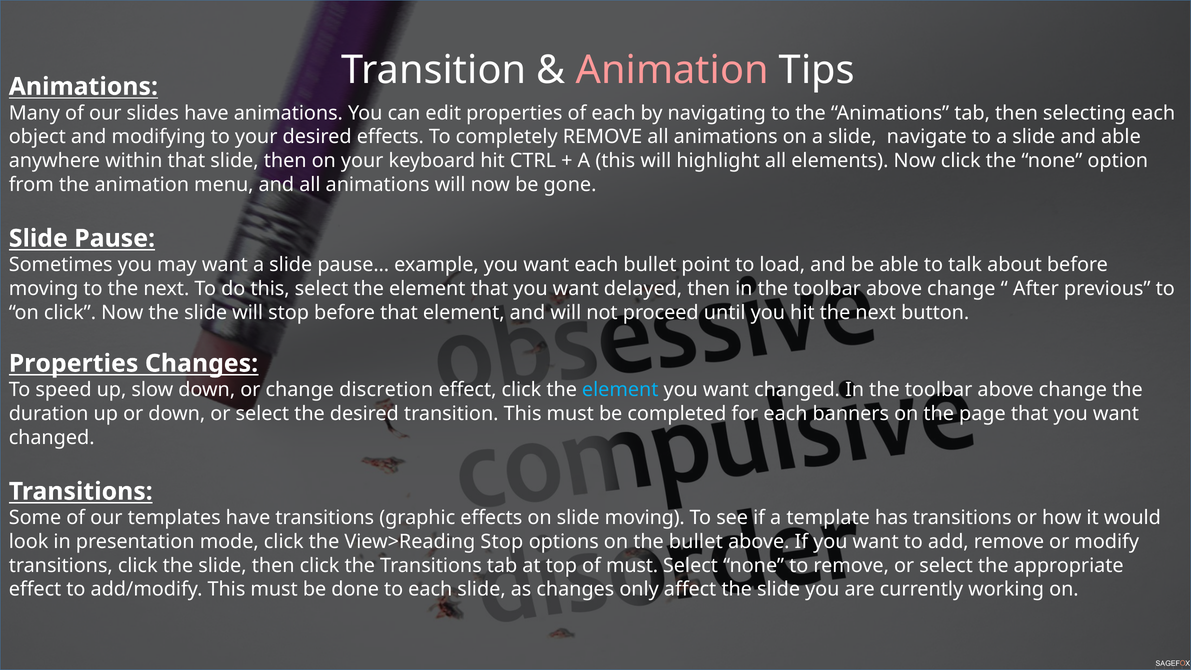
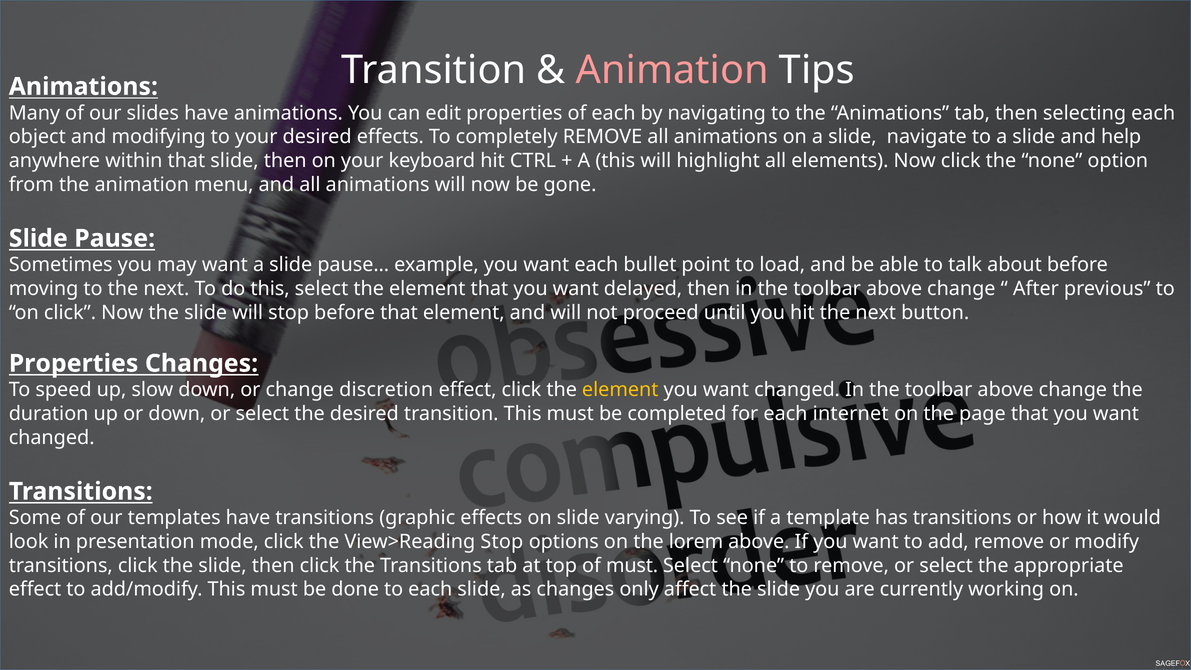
and able: able -> help (1121, 137)
element colour: light blue -> yellow (620, 390)
banners: banners -> internet (851, 414)
slide moving: moving -> varying (645, 518)
the bullet: bullet -> lorem (696, 542)
